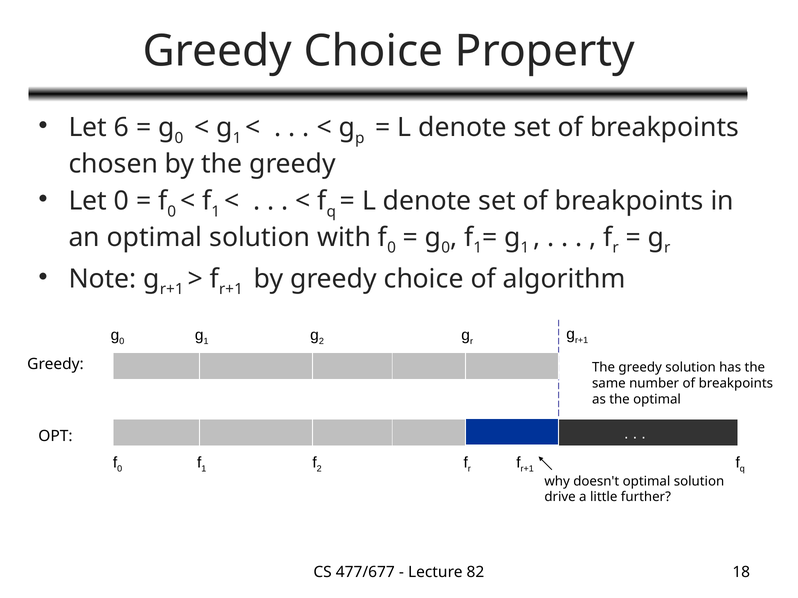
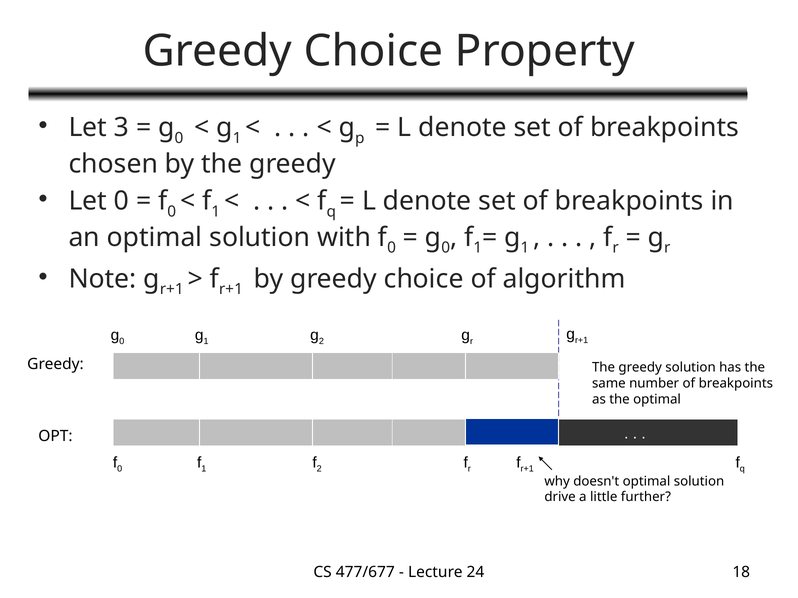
6: 6 -> 3 (122, 128)
82: 82 -> 24 (475, 573)
